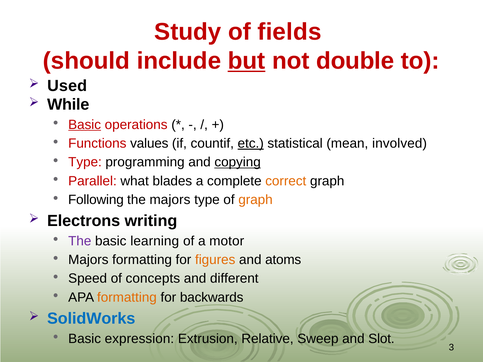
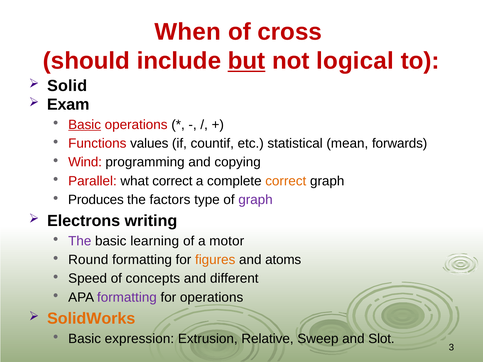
Study: Study -> When (188, 32)
fields: fields -> cross (290, 32)
double: double -> logical (355, 61)
Used: Used -> Solid (67, 86)
While: While -> Exam (68, 105)
etc underline: present -> none (251, 143)
involved: involved -> forwards (400, 143)
Type: Type -> Wind (85, 162)
copying underline: present -> none (238, 162)
what blades: blades -> correct (172, 181)
Following: Following -> Produces (96, 200)
the majors: majors -> factors (170, 200)
graph colour: orange -> purple (256, 200)
Majors: Majors -> Round (88, 260)
formatting colour: orange -> purple (127, 298)
for backwards: backwards -> operations (212, 298)
SolidWorks colour: blue -> orange (91, 319)
